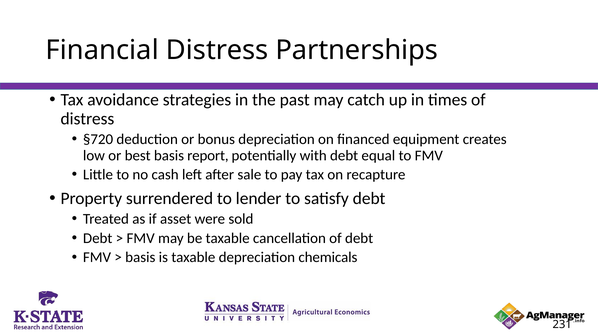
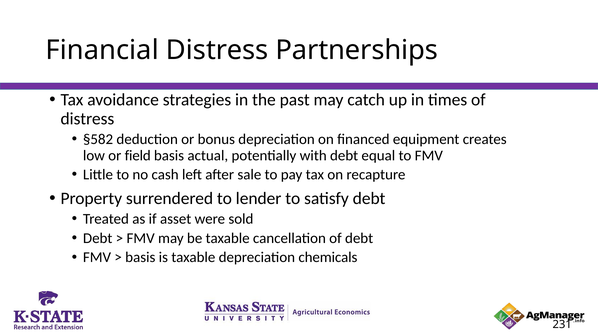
§720: §720 -> §582 (98, 139)
best: best -> field (138, 156)
report: report -> actual (208, 156)
